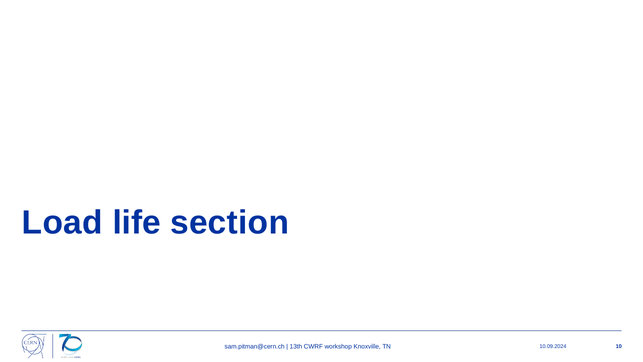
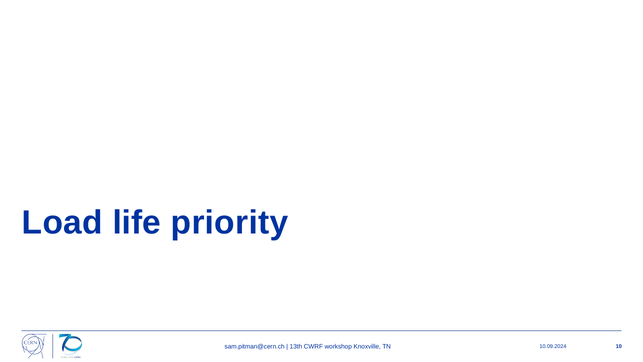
section: section -> priority (230, 222)
